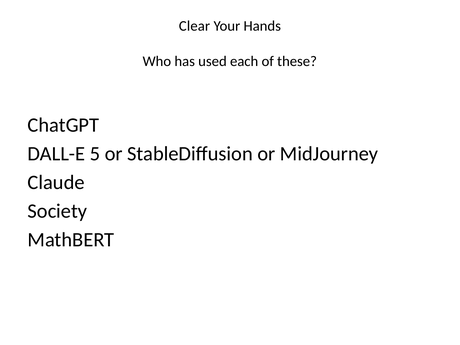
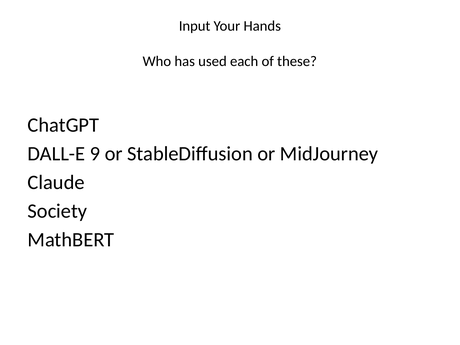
Clear: Clear -> Input (195, 26)
5: 5 -> 9 (95, 154)
